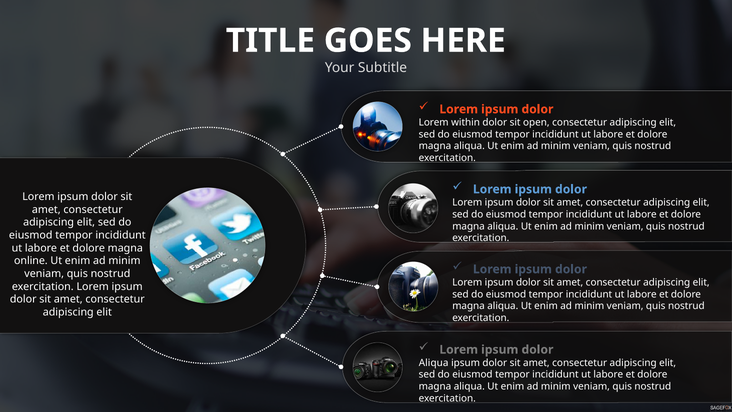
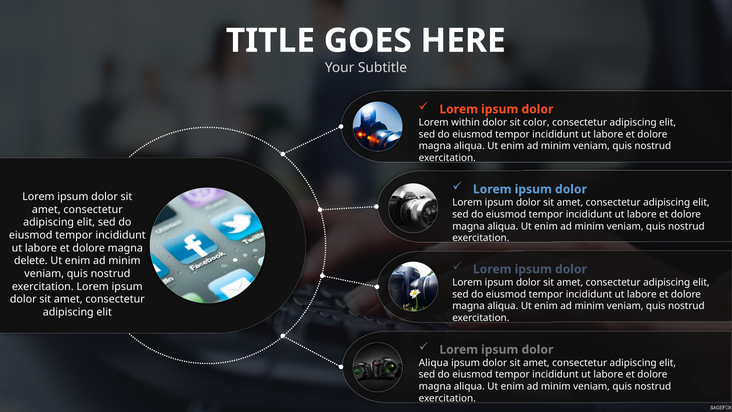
open: open -> color (536, 122)
online: online -> delete (31, 261)
